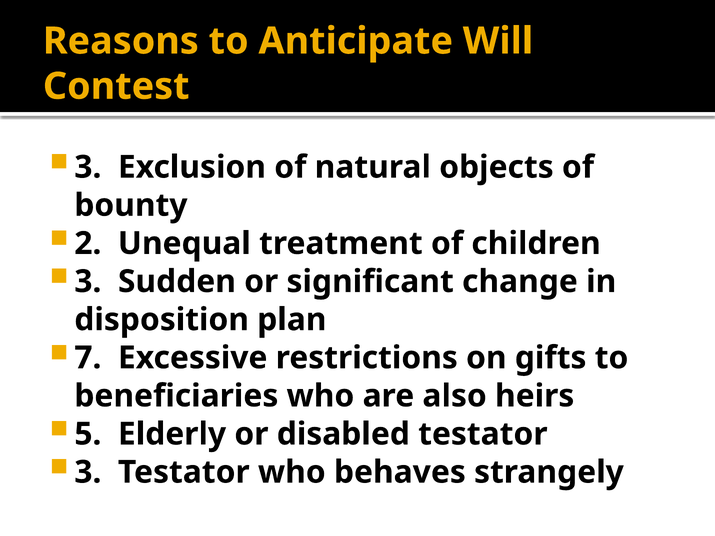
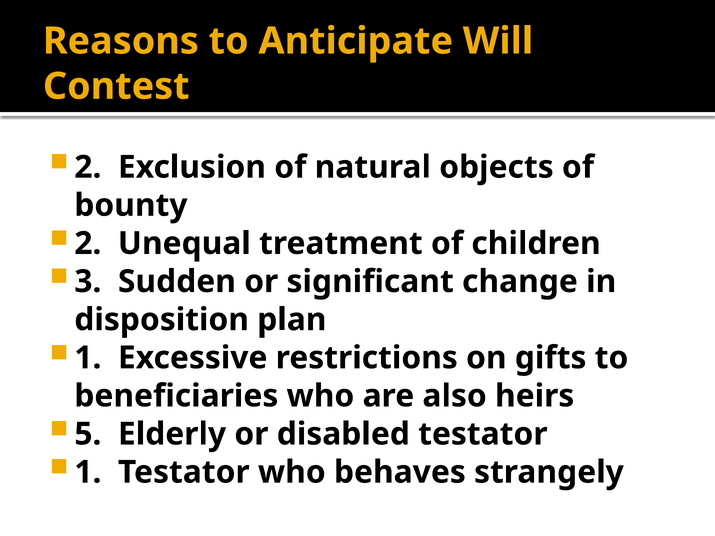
3: 3 -> 2 (88, 167)
7: 7 -> 1 (88, 358)
3: 3 -> 1 (88, 472)
